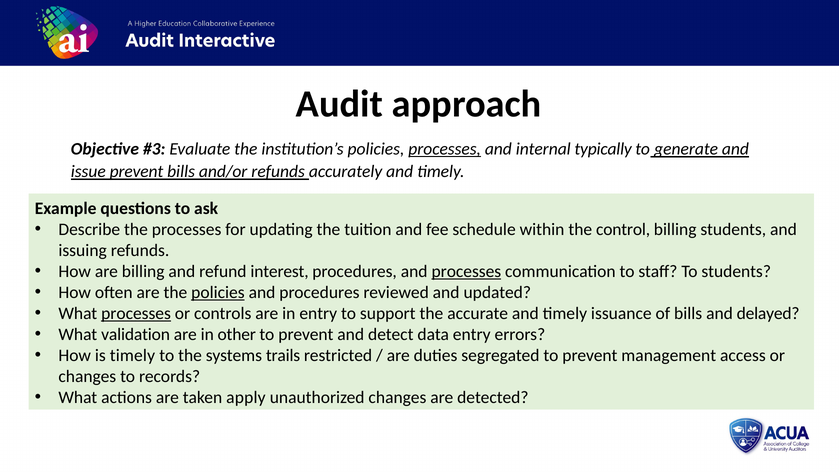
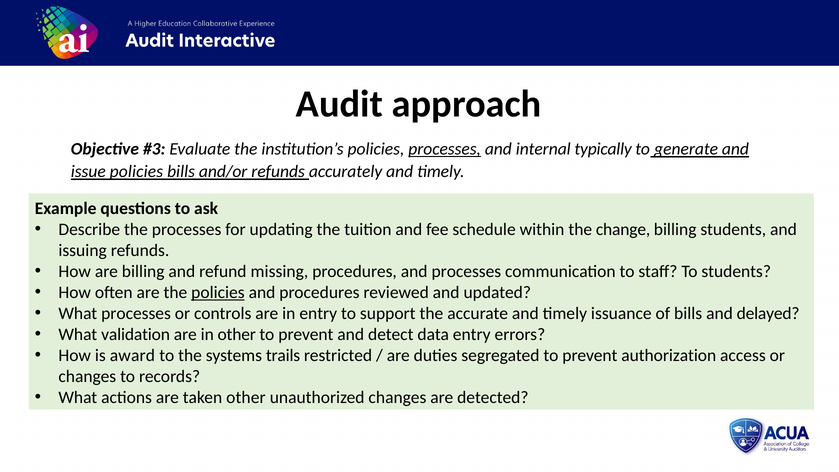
issue prevent: prevent -> policies (136, 172)
control: control -> change (623, 229)
interest: interest -> missing (279, 271)
processes underline: present -> none (466, 271)
processes underline: present -> none (136, 313)
is timely: timely -> award (132, 355)
management: management -> authorization (669, 355)
taken apply: apply -> other (246, 397)
